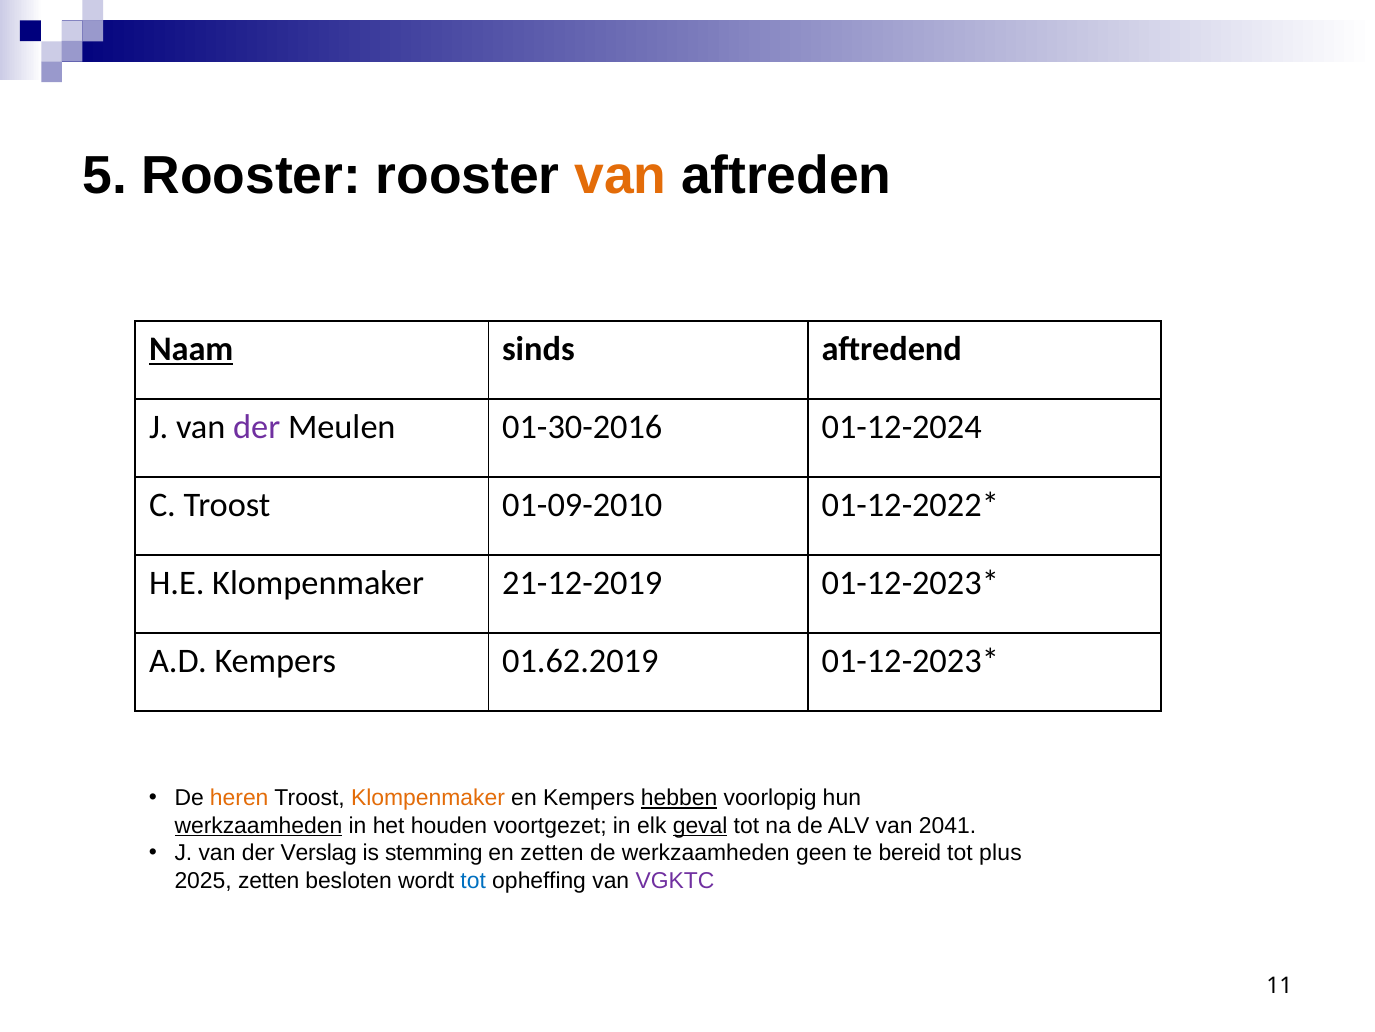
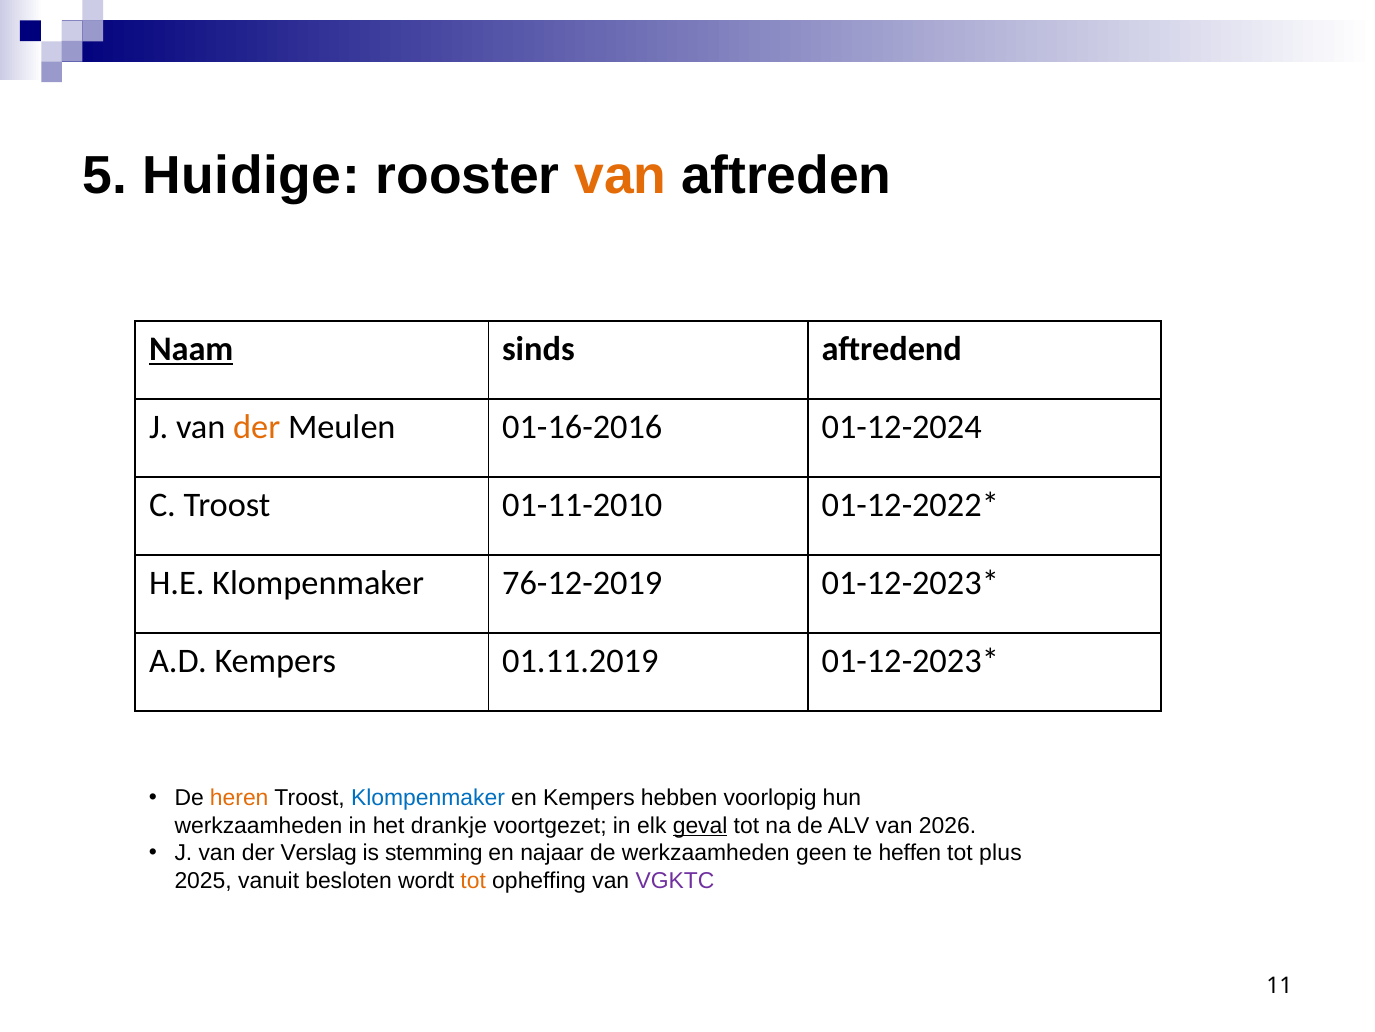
5 Rooster: Rooster -> Huidige (251, 176)
der colour: purple -> orange (257, 427)
01-30-2016: 01-30-2016 -> 01-16-2016 (582, 427)
01-09-2010: 01-09-2010 -> 01-11-2010 (582, 505)
21-12-2019: 21-12-2019 -> 76-12-2019 (582, 583)
01.62.2019: 01.62.2019 -> 01.11.2019 (580, 661)
Klompenmaker colour: orange -> blue (428, 798)
hebben underline: present -> none (679, 798)
werkzaamheden underline: present -> none (258, 825)
houden: houden -> drankje (449, 825)
2041: 2041 -> 2026 (948, 825)
en zetten: zetten -> najaar (552, 853)
bereid: bereid -> heffen (910, 853)
2025 zetten: zetten -> vanuit (269, 880)
tot colour: blue -> orange (473, 880)
